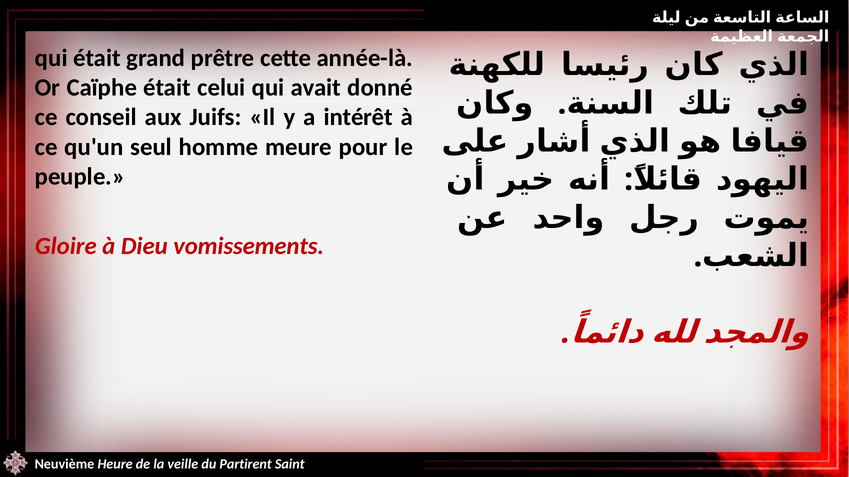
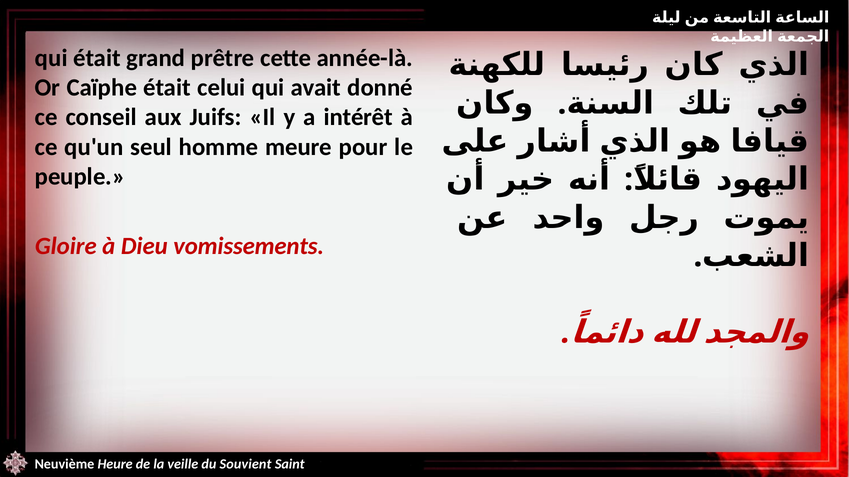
Partirent: Partirent -> Souvient (246, 465)
